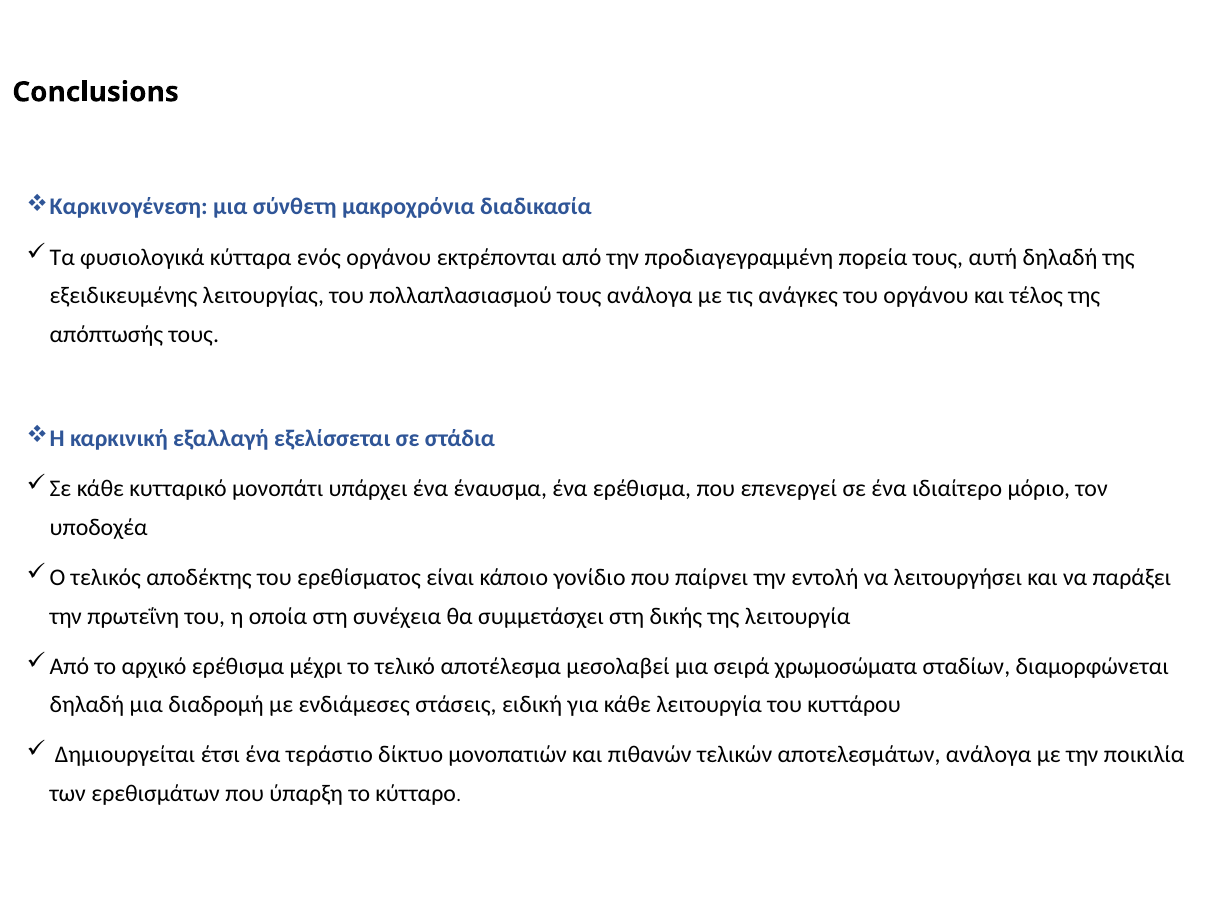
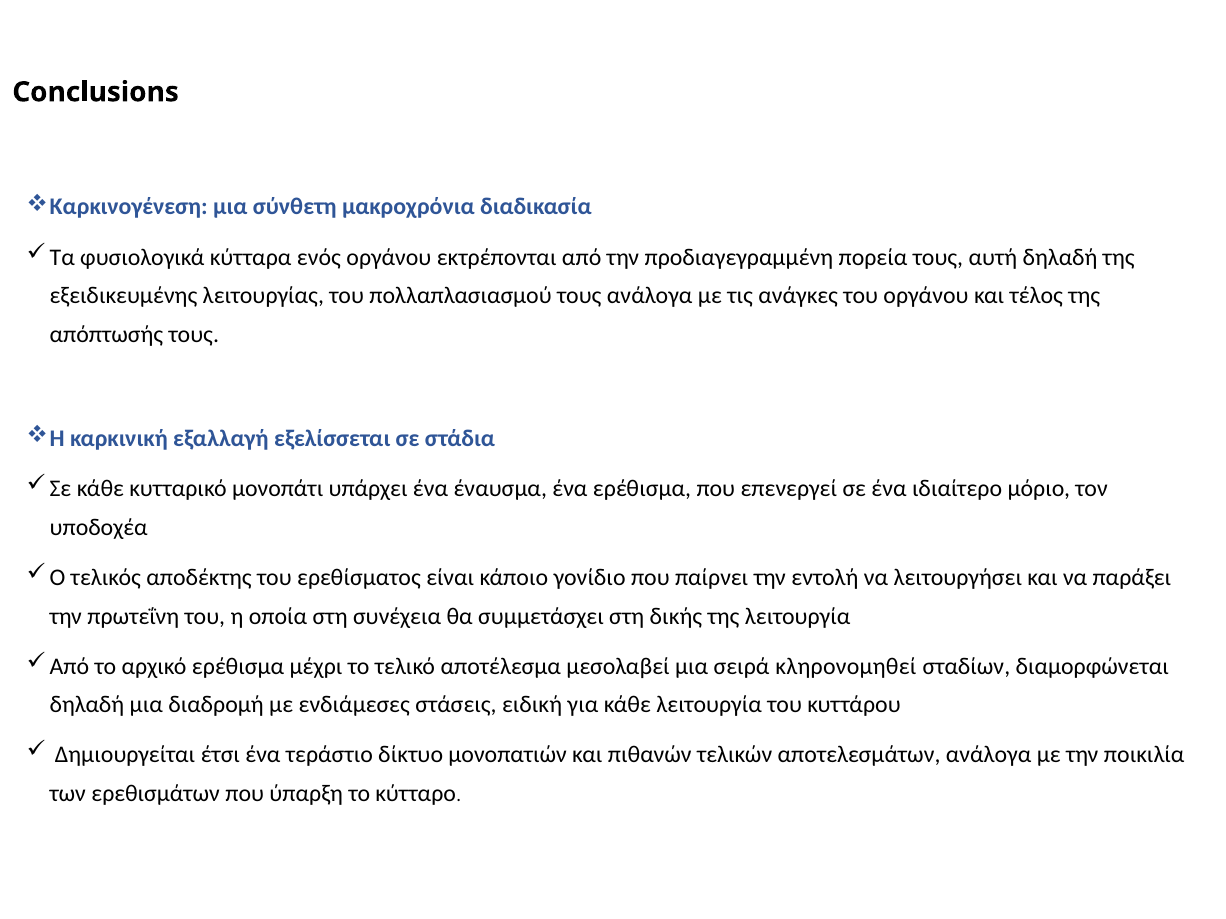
χρωμοσώματα: χρωμοσώματα -> κληρονομηθεί (846, 667)
